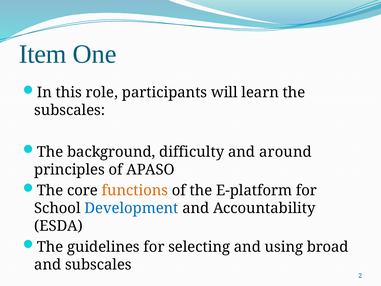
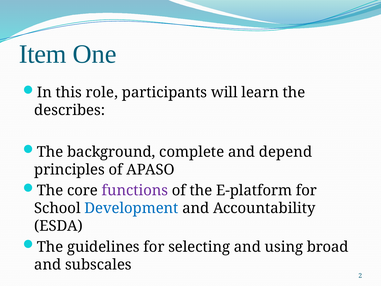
subscales: subscales -> describes (70, 110)
difficulty: difficulty -> complete (192, 152)
around: around -> depend (285, 152)
functions colour: orange -> purple (135, 190)
